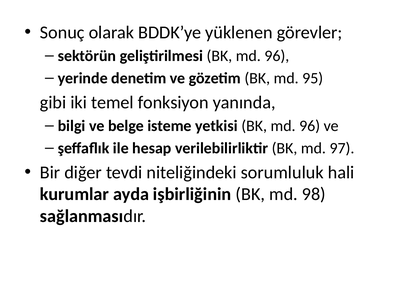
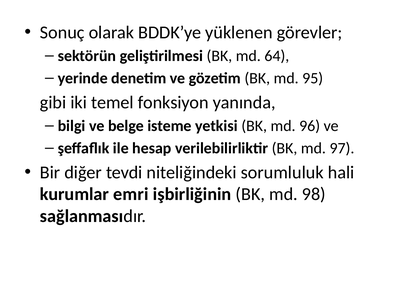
geliştirilmesi BK md 96: 96 -> 64 (277, 56)
ayda: ayda -> emri (131, 194)
